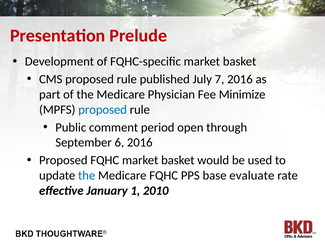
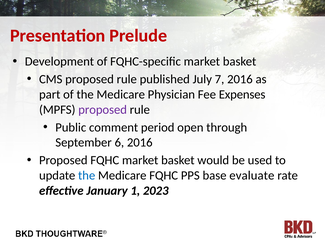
Minimize: Minimize -> Expenses (242, 94)
proposed colour: blue -> purple (103, 110)
2010: 2010 -> 2023 (156, 190)
